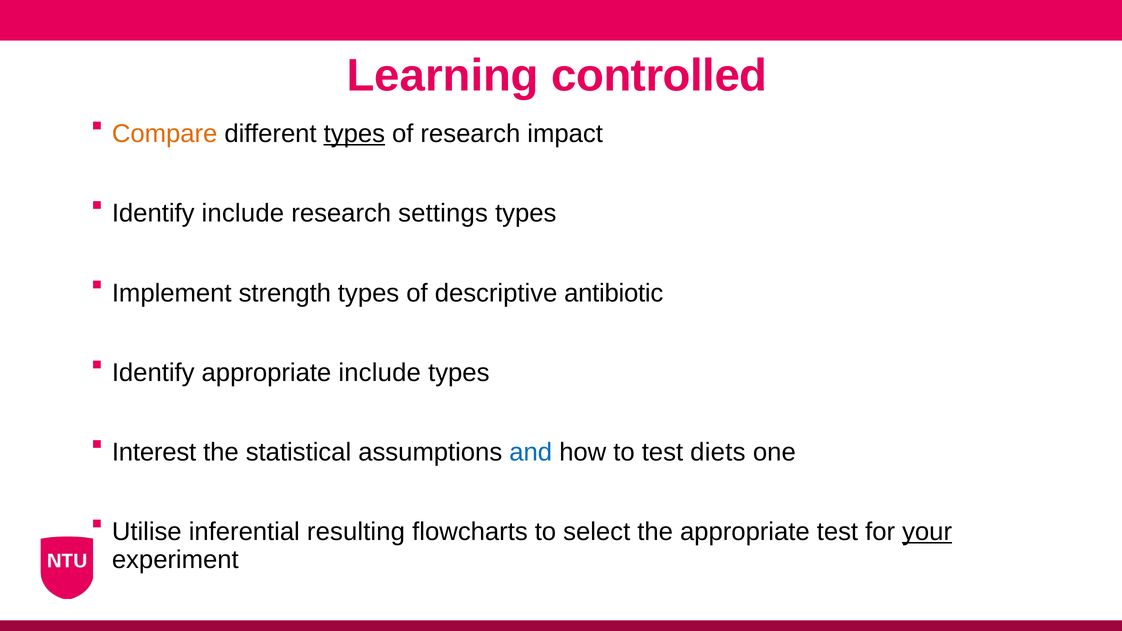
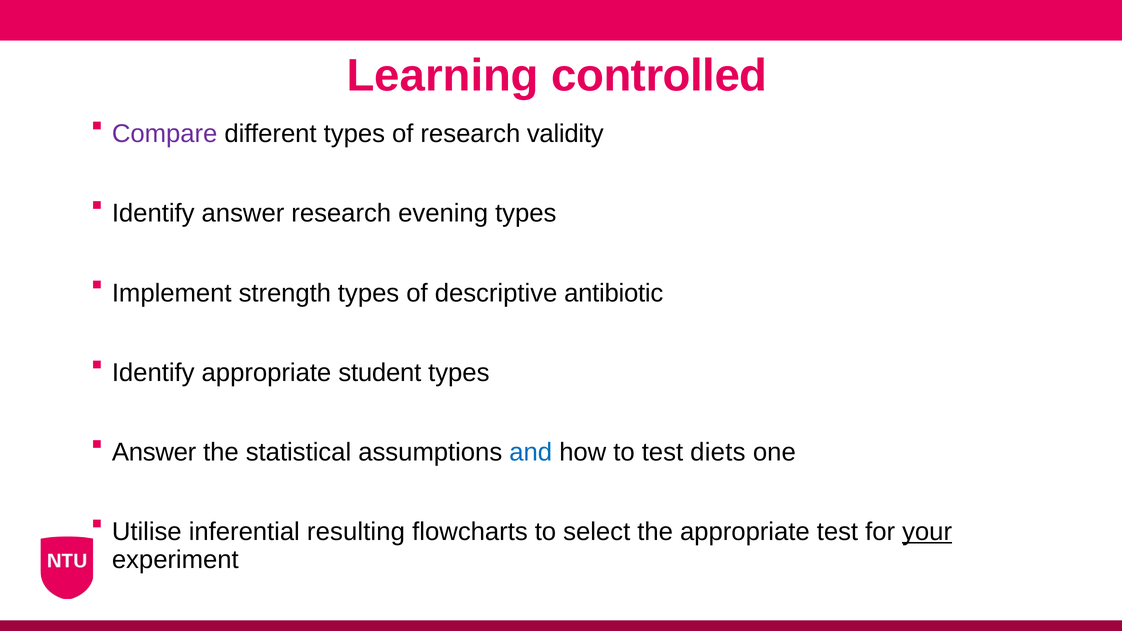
Compare colour: orange -> purple (165, 134)
types underline: present -> none (354, 134)
impact: impact -> validity (565, 134)
Identify include: include -> answer (243, 214)
settings: settings -> evening (443, 214)
appropriate include: include -> student (380, 373)
Interest: Interest -> Answer (154, 452)
